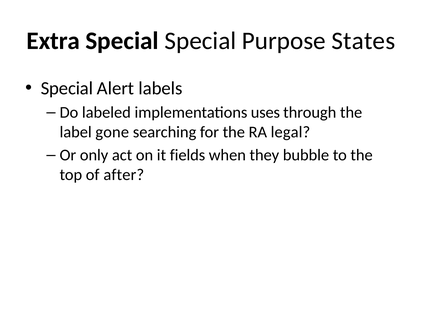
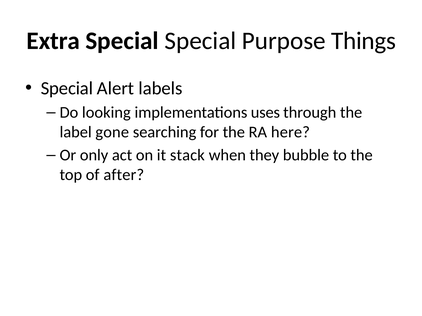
States: States -> Things (364, 41)
labeled: labeled -> looking (106, 113)
legal: legal -> here (290, 132)
fields: fields -> stack (187, 155)
